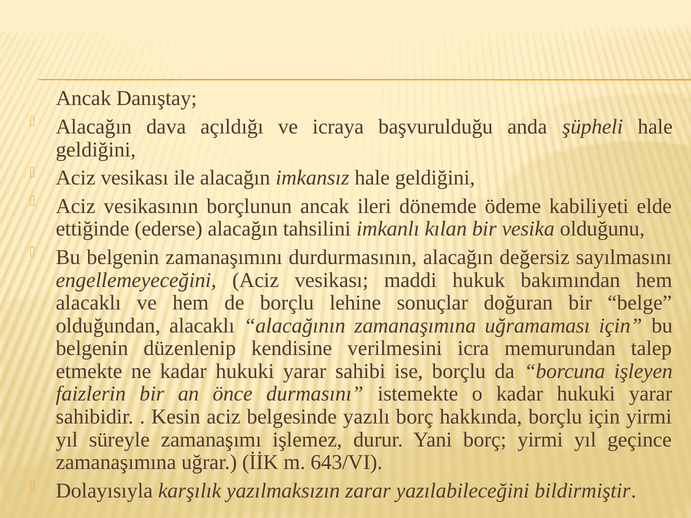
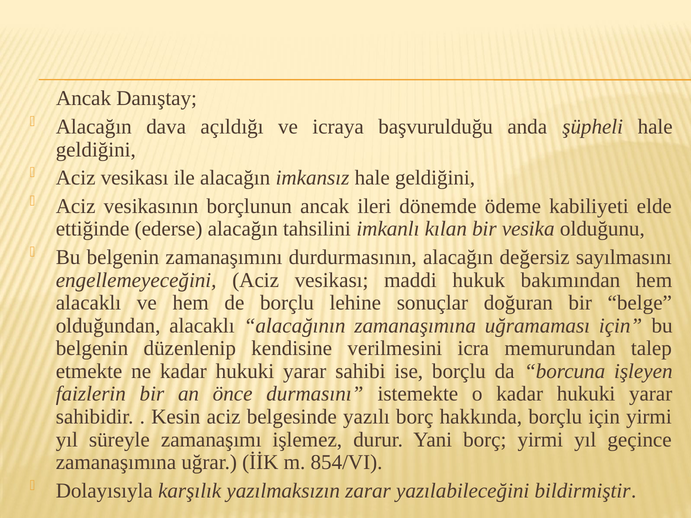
643/VI: 643/VI -> 854/VI (347, 463)
